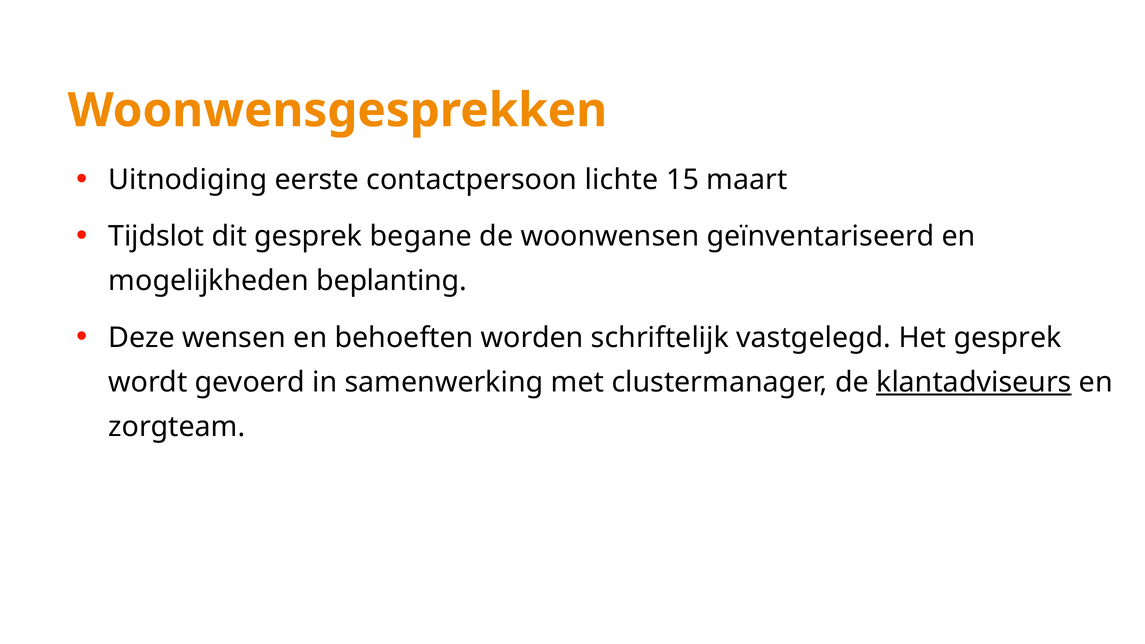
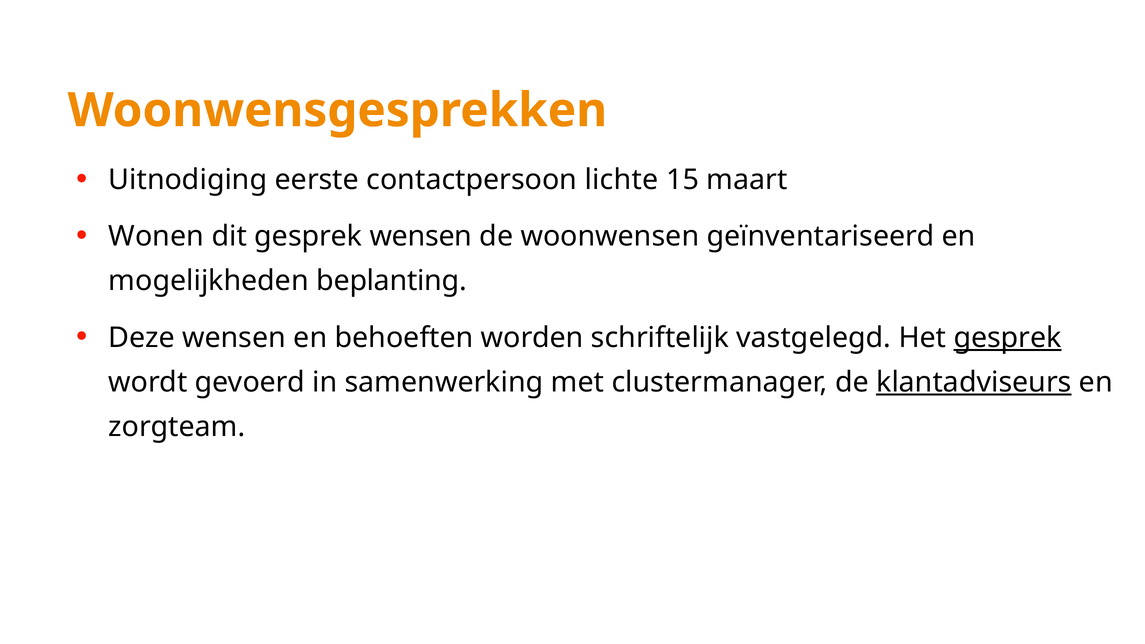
Tijdslot: Tijdslot -> Wonen (156, 236)
gesprek begane: begane -> wensen (421, 236)
gesprek underline: none -> present (1007, 338)
